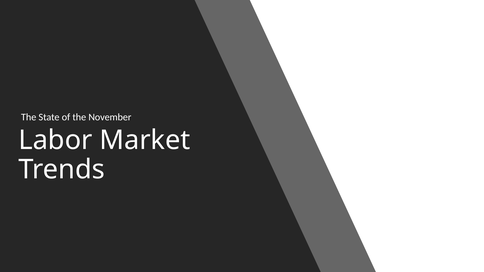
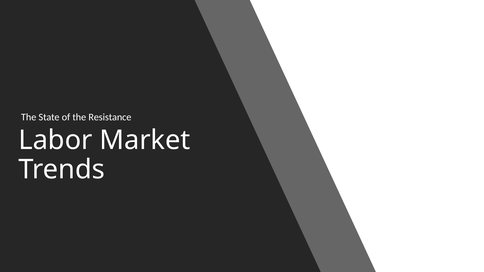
November: November -> Resistance (110, 117)
